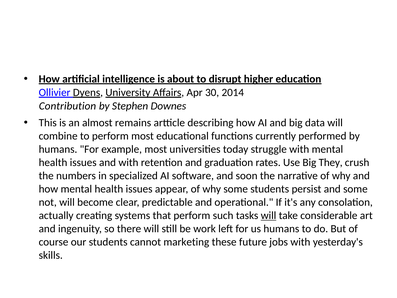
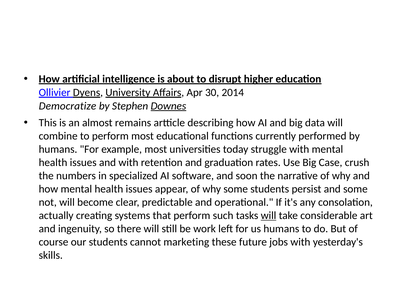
Contribution: Contribution -> Democratize (68, 106)
Downes underline: none -> present (168, 106)
They: They -> Case (331, 162)
